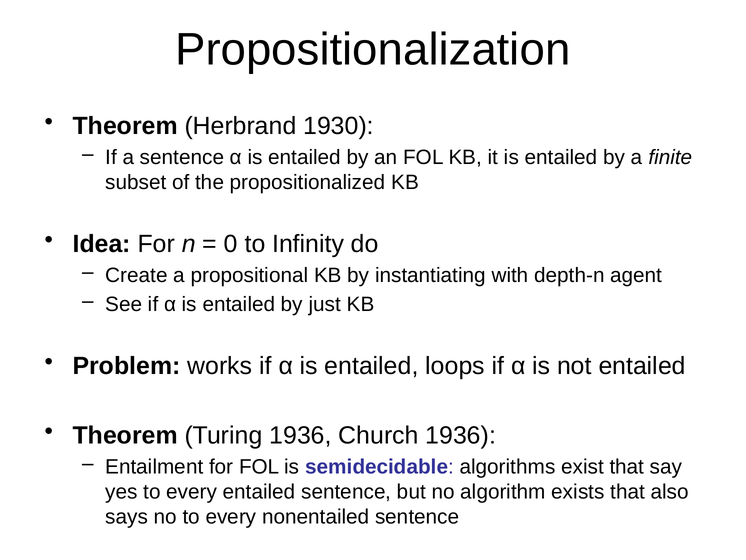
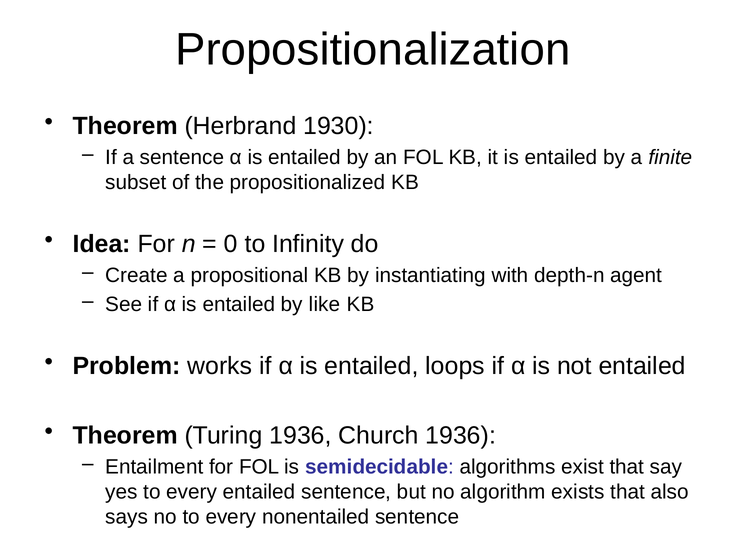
just: just -> like (325, 304)
